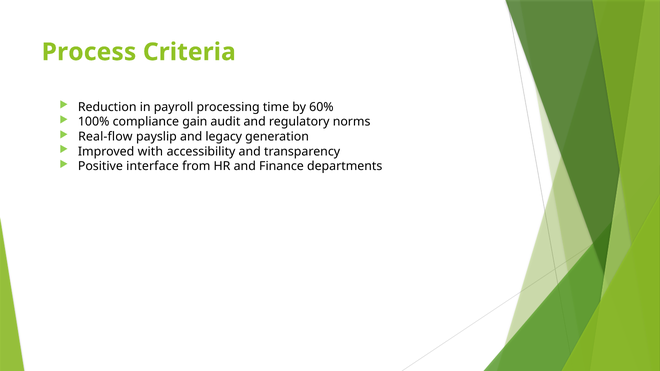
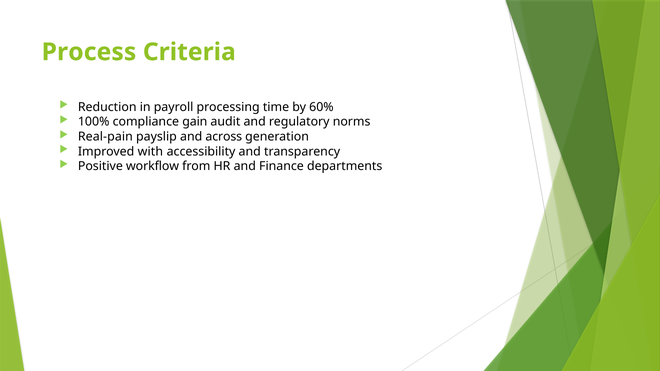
Real-flow: Real-flow -> Real-pain (105, 137)
legacy: legacy -> across (224, 137)
interface: interface -> workflow (153, 166)
